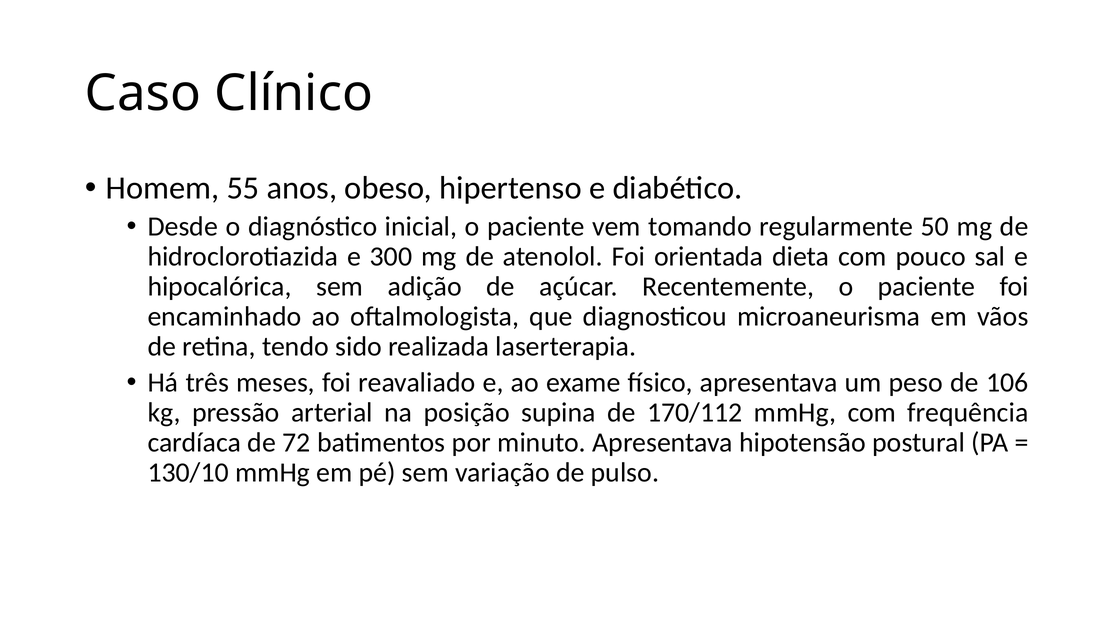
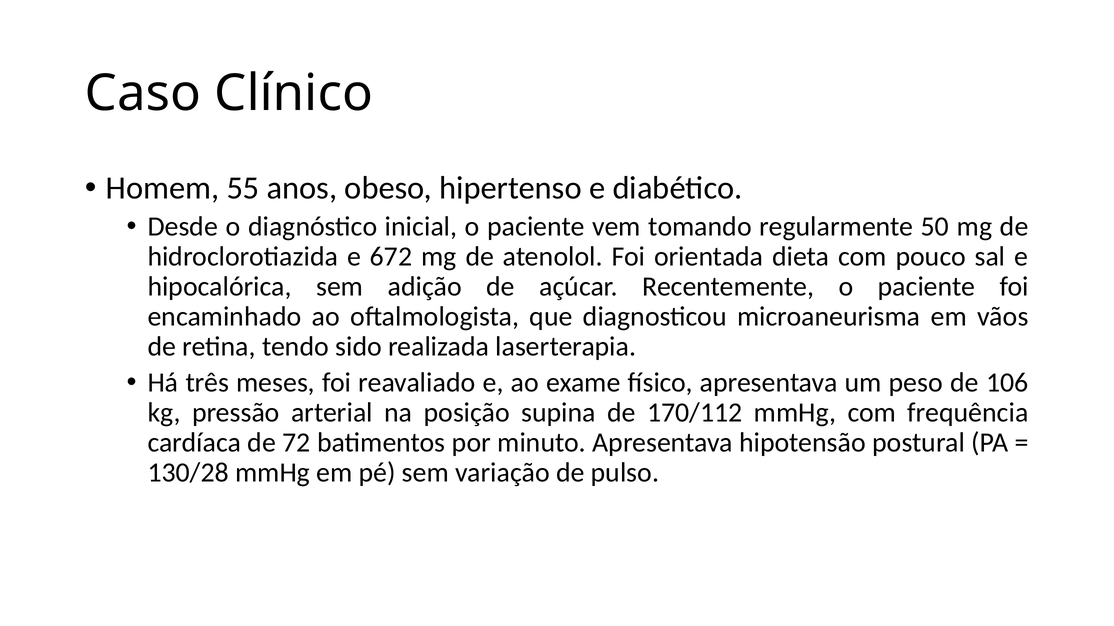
300: 300 -> 672 (391, 257)
130/10: 130/10 -> 130/28 (188, 473)
